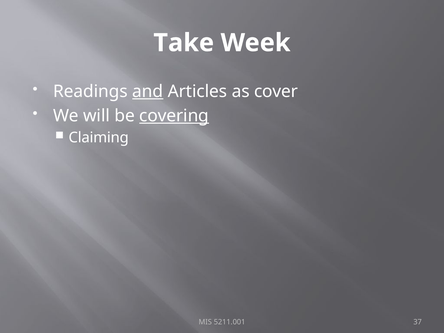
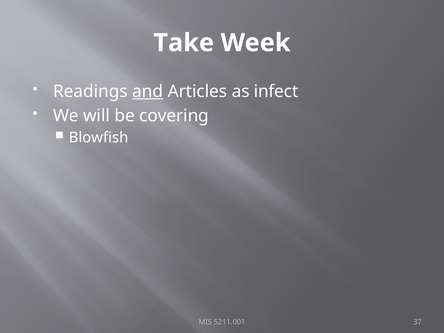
cover: cover -> infect (276, 91)
covering underline: present -> none (174, 116)
Claiming: Claiming -> Blowfish (99, 138)
